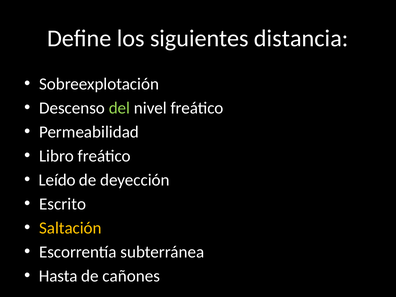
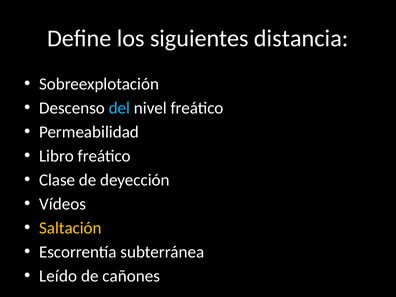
del colour: light green -> light blue (119, 108)
Leído: Leído -> Clase (57, 180)
Escrito: Escrito -> Vídeos (63, 204)
Hasta: Hasta -> Leído (58, 276)
